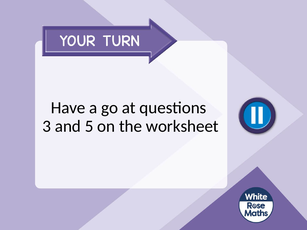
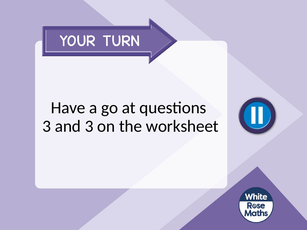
and 5: 5 -> 3 (89, 126)
